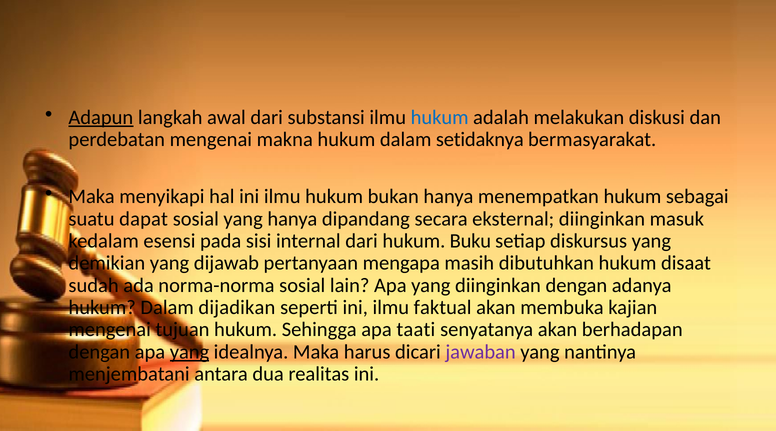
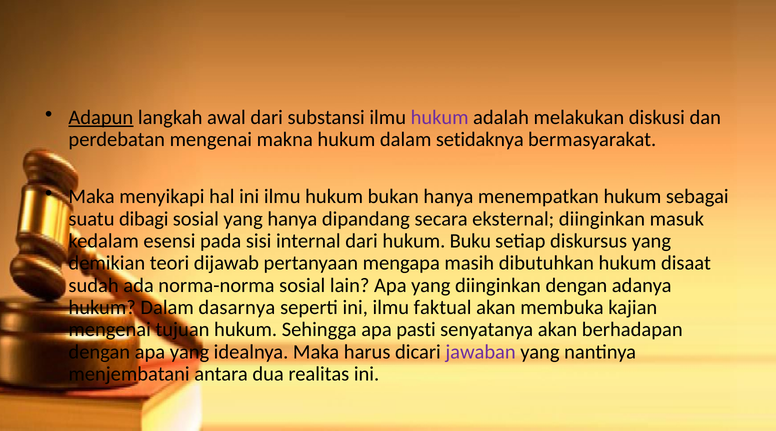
hukum colour: blue -> purple (440, 117)
dapat: dapat -> dibagi (144, 219)
demikian yang: yang -> teori (170, 263)
dijadikan: dijadikan -> dasarnya (237, 308)
taati: taati -> pasti (416, 330)
yang underline: present -> none (190, 352)
